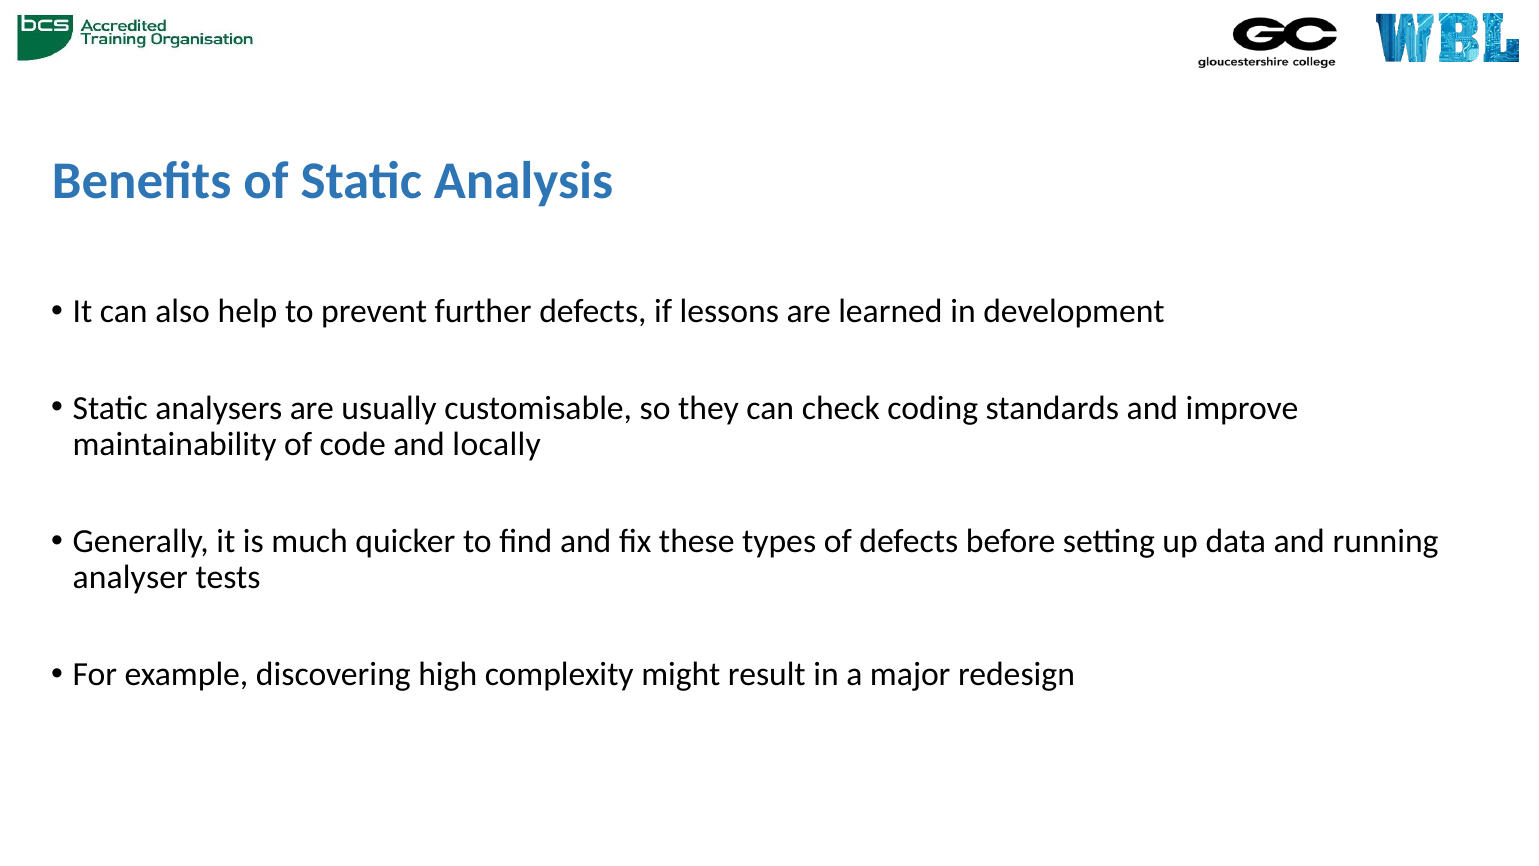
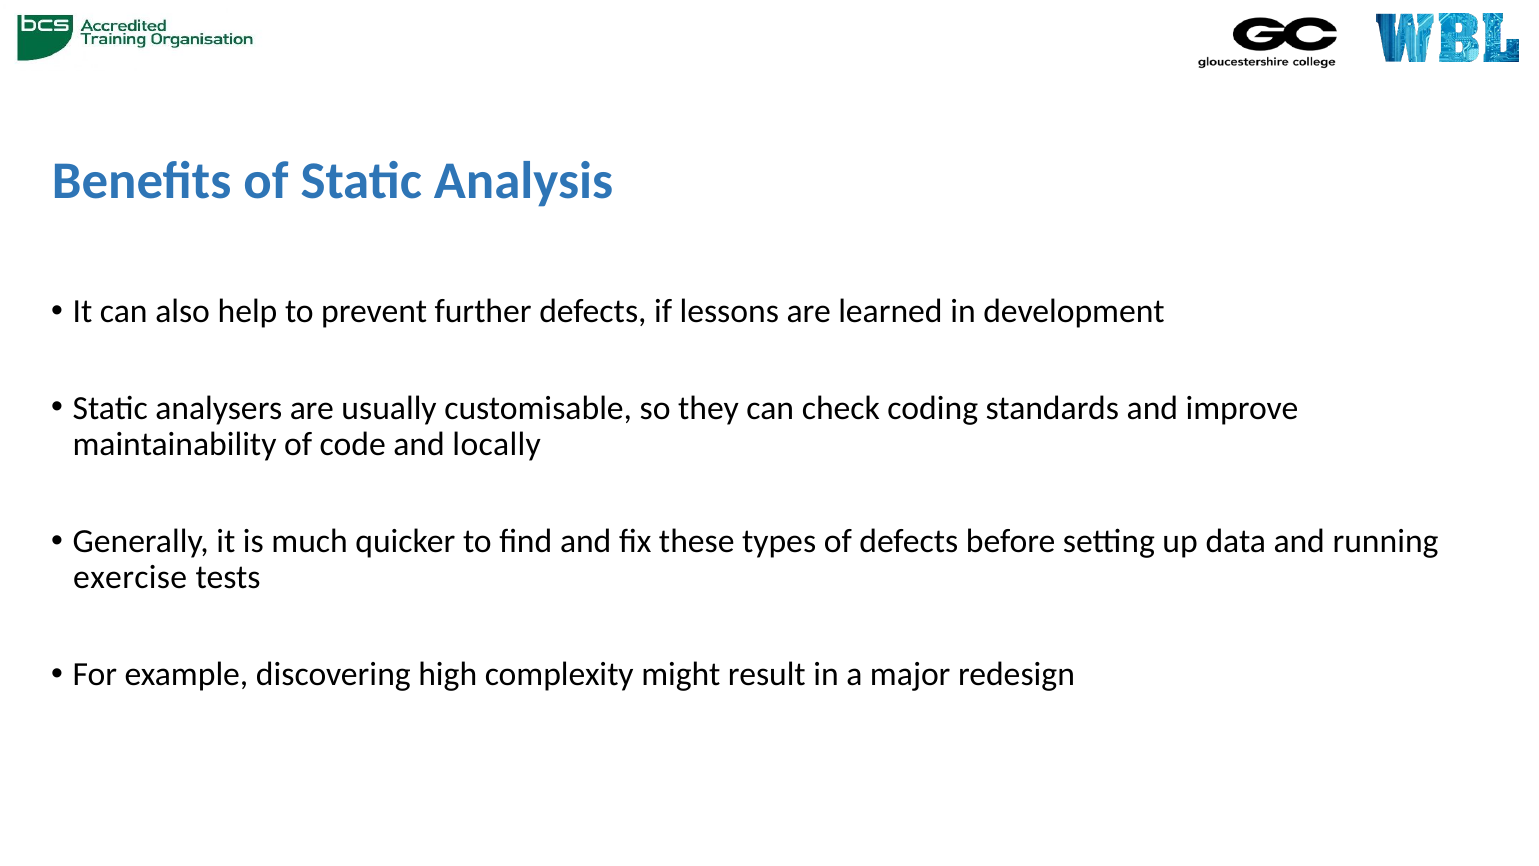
analyser: analyser -> exercise (130, 577)
